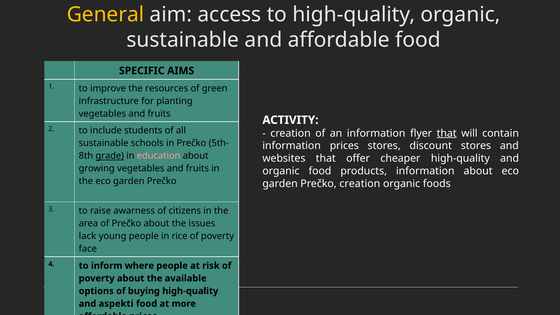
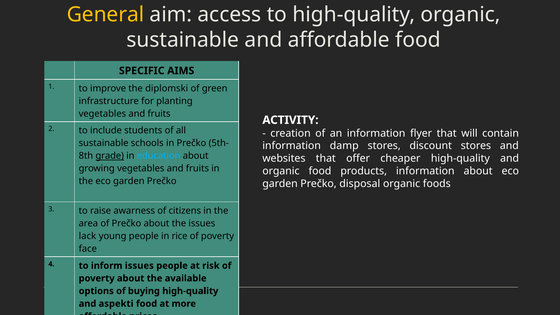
resources: resources -> diplomski (167, 88)
that underline: present -> none (447, 133)
information prices: prices -> damp (344, 146)
education colour: pink -> light blue (159, 156)
Prečko creation: creation -> disposal (360, 184)
inform where: where -> issues (139, 266)
